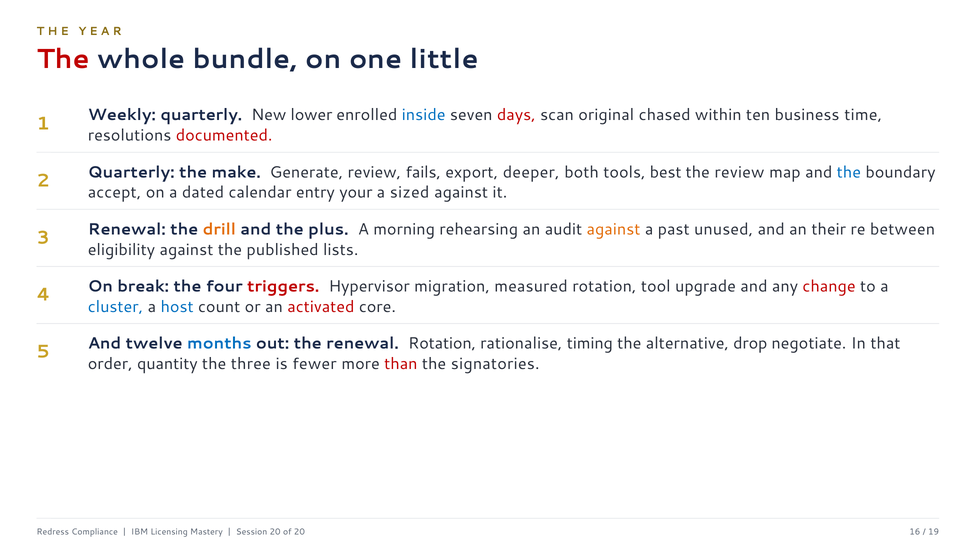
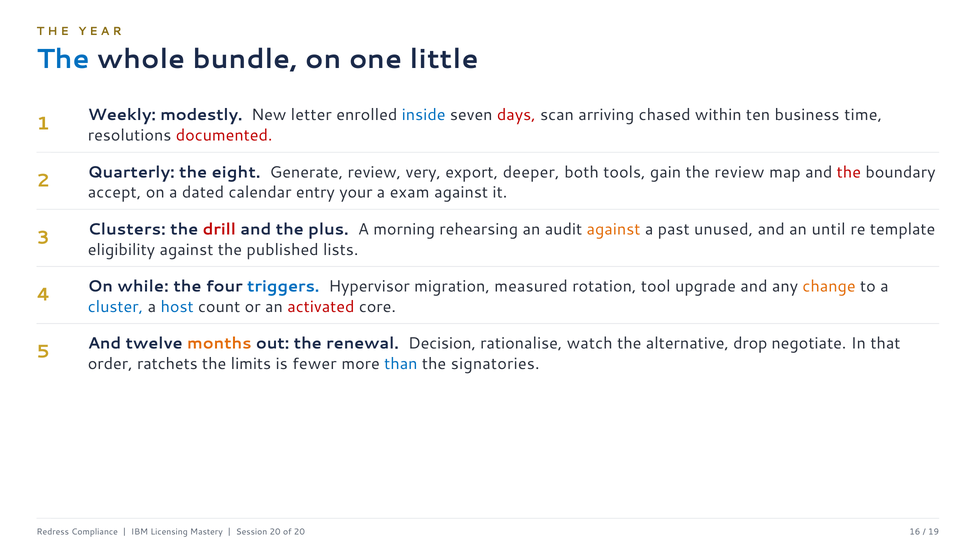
The colour: red -> blue (63, 59)
Weekly quarterly: quarterly -> modestly (201, 115)
lower: lower -> letter (311, 115)
original: original -> arriving (606, 115)
make: make -> eight (236, 172)
fails: fails -> very (423, 172)
best: best -> gain (666, 172)
the colour: blue -> red (849, 172)
sized: sized -> exam (410, 193)
3 Renewal: Renewal -> Clusters (127, 229)
drill colour: orange -> red (219, 229)
their: their -> until (829, 229)
between: between -> template (903, 229)
break: break -> while (143, 286)
triggers colour: red -> blue (283, 286)
change colour: red -> orange (829, 286)
months colour: blue -> orange (219, 343)
renewal Rotation: Rotation -> Decision (442, 343)
timing: timing -> watch (590, 343)
quantity: quantity -> ratchets (167, 364)
three: three -> limits (251, 364)
than colour: red -> blue (401, 364)
